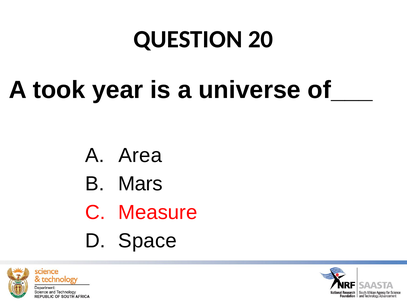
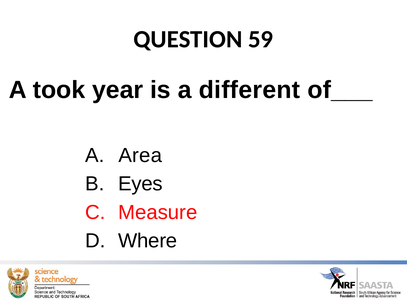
20: 20 -> 59 (261, 39)
universe: universe -> different (249, 90)
Mars: Mars -> Eyes (140, 184)
Space: Space -> Where (148, 241)
